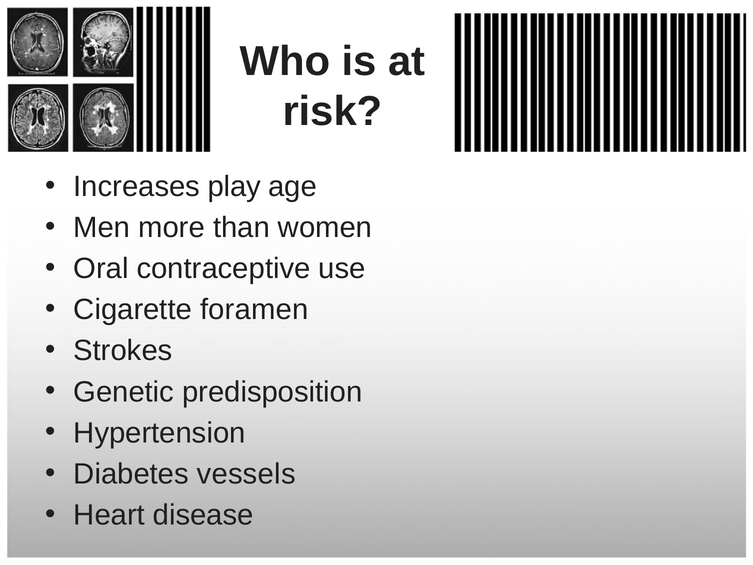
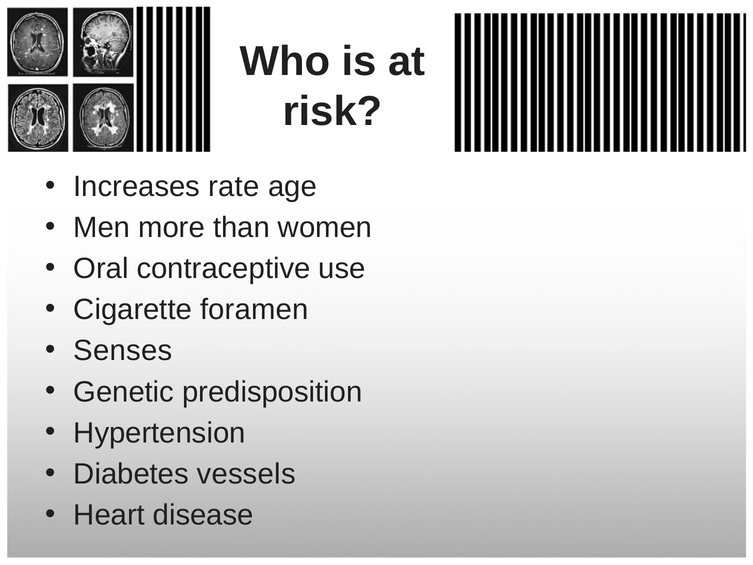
play: play -> rate (234, 187)
Strokes: Strokes -> Senses (123, 351)
